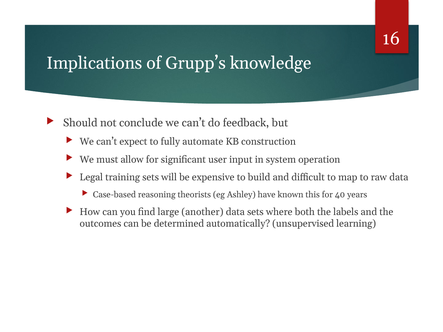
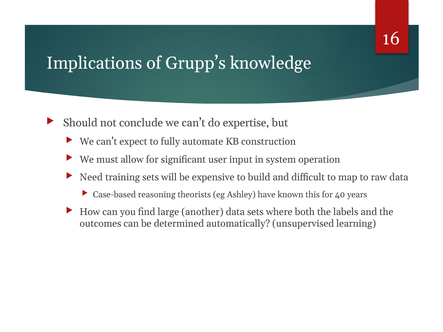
feedback: feedback -> expertise (246, 123)
Legal: Legal -> Need (91, 178)
